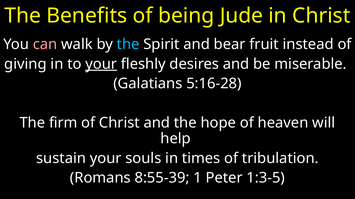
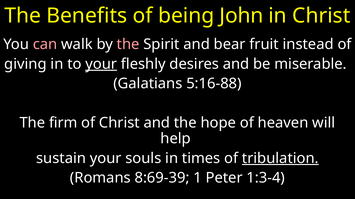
Jude: Jude -> John (241, 16)
the colour: light blue -> pink (128, 44)
5:16-28: 5:16-28 -> 5:16-88 (214, 84)
tribulation underline: none -> present (280, 159)
8:55-39: 8:55-39 -> 8:69-39 (162, 178)
1:3-5: 1:3-5 -> 1:3-4 (266, 178)
